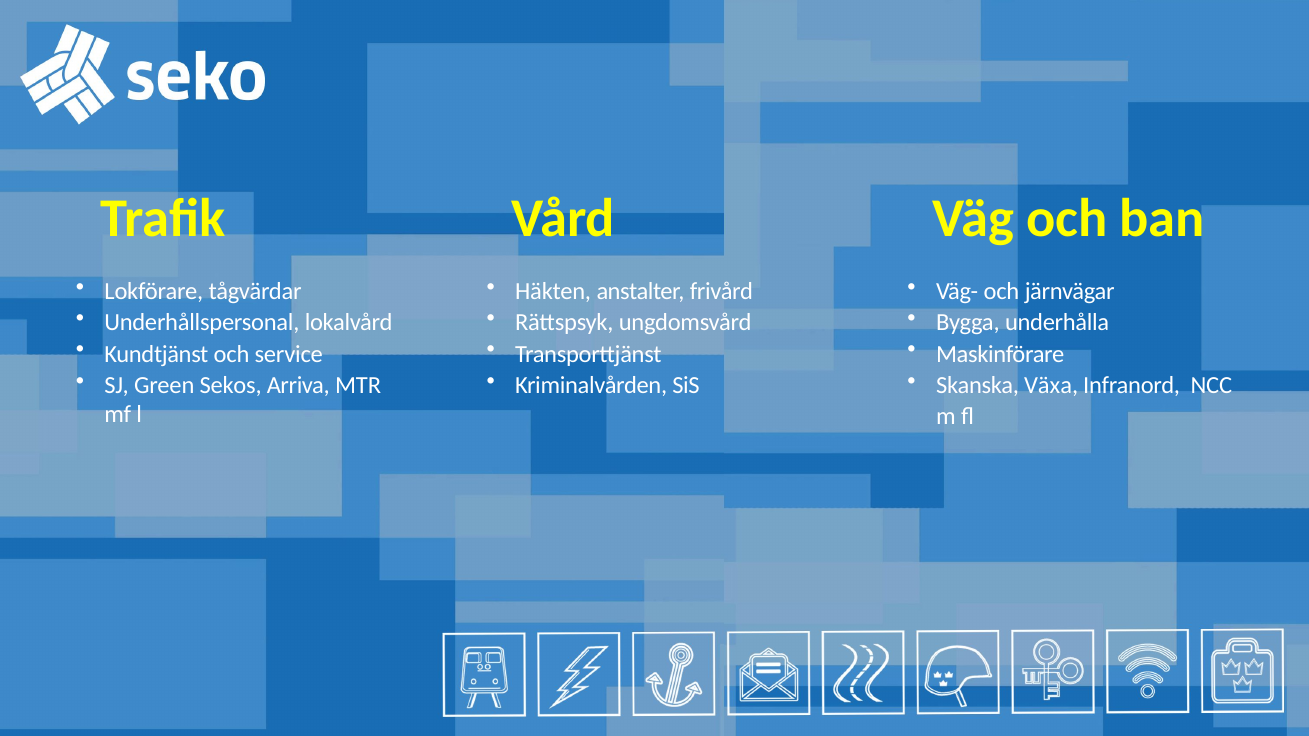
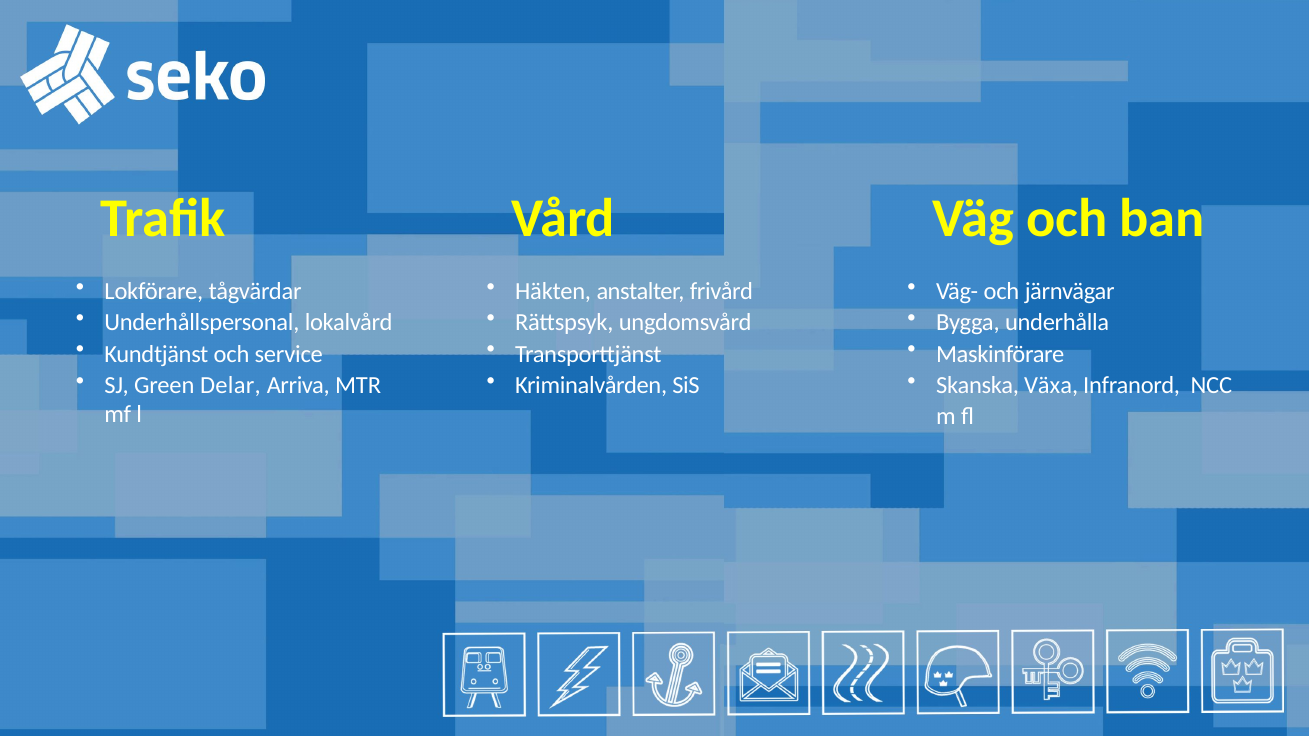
Sekos: Sekos -> Delar (230, 385)
